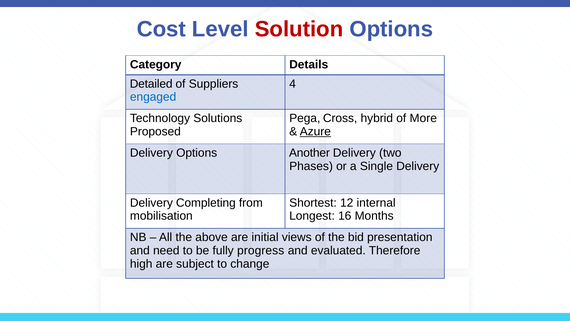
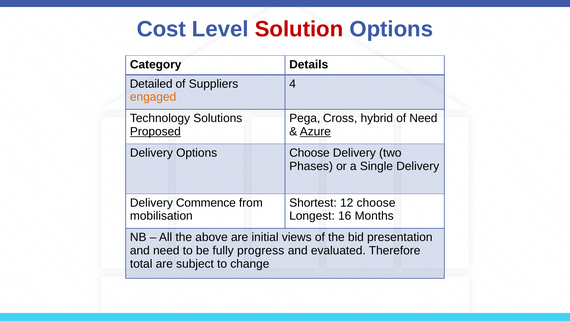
engaged colour: blue -> orange (153, 97)
of More: More -> Need (423, 118)
Proposed underline: none -> present (155, 131)
Options Another: Another -> Choose (309, 153)
Completing: Completing -> Commence (206, 203)
12 internal: internal -> choose (376, 203)
high: high -> total (141, 264)
